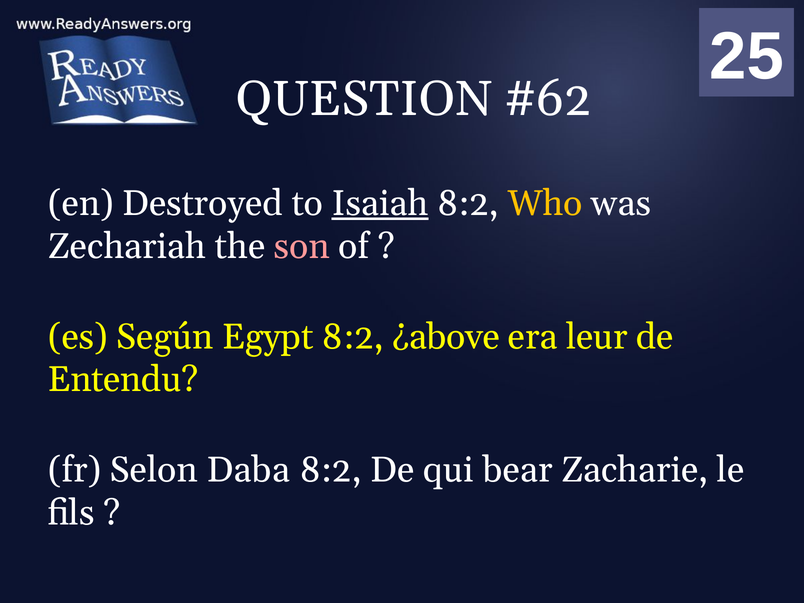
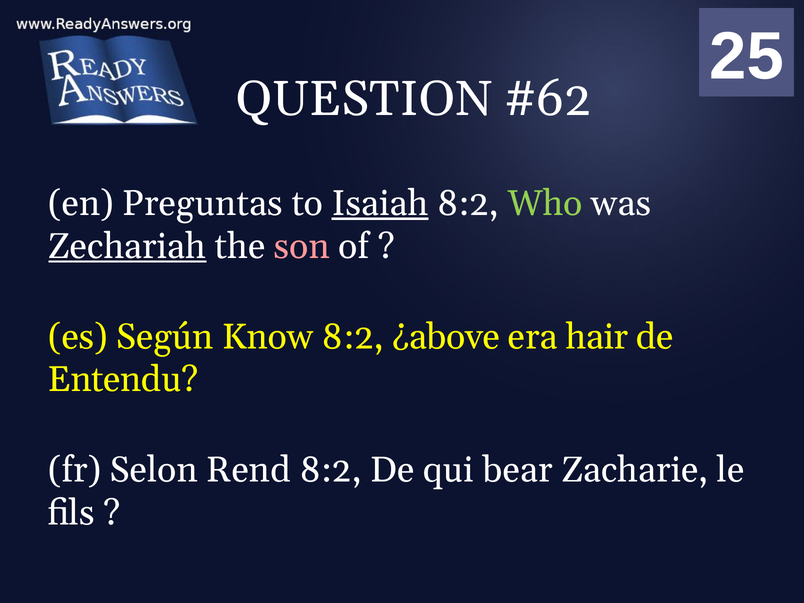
Destroyed: Destroyed -> Preguntas (203, 203)
Who colour: yellow -> light green (545, 203)
Zechariah underline: none -> present (127, 246)
Egypt: Egypt -> Know (268, 337)
leur: leur -> hair (597, 337)
Daba: Daba -> Rend (249, 470)
